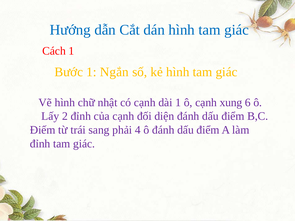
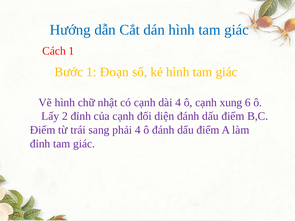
Ngắn: Ngắn -> Đoạn (114, 72)
dài 1: 1 -> 4 (178, 103)
